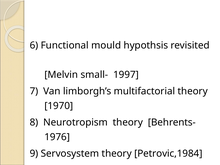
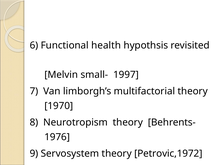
mould: mould -> health (106, 45)
Petrovic,1984: Petrovic,1984 -> Petrovic,1972 (168, 154)
